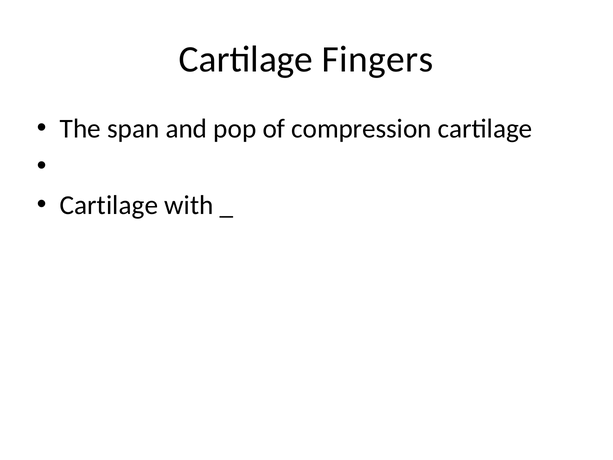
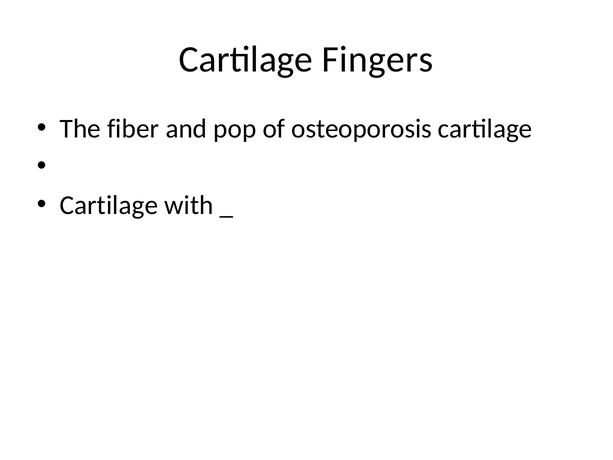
span: span -> fiber (133, 129)
compression: compression -> osteoporosis (362, 129)
